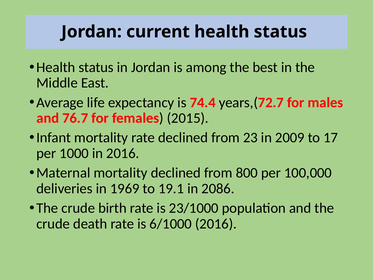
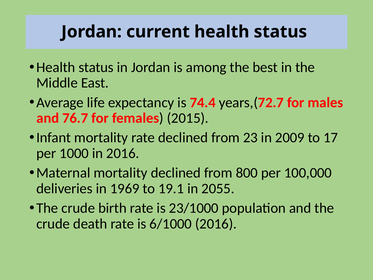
2086: 2086 -> 2055 (218, 188)
